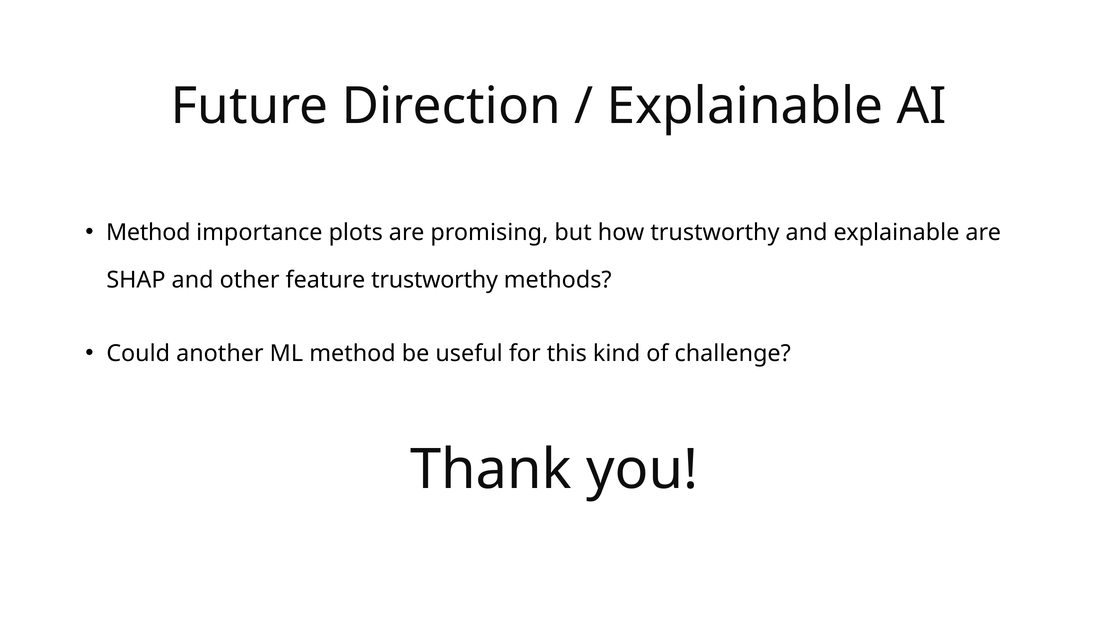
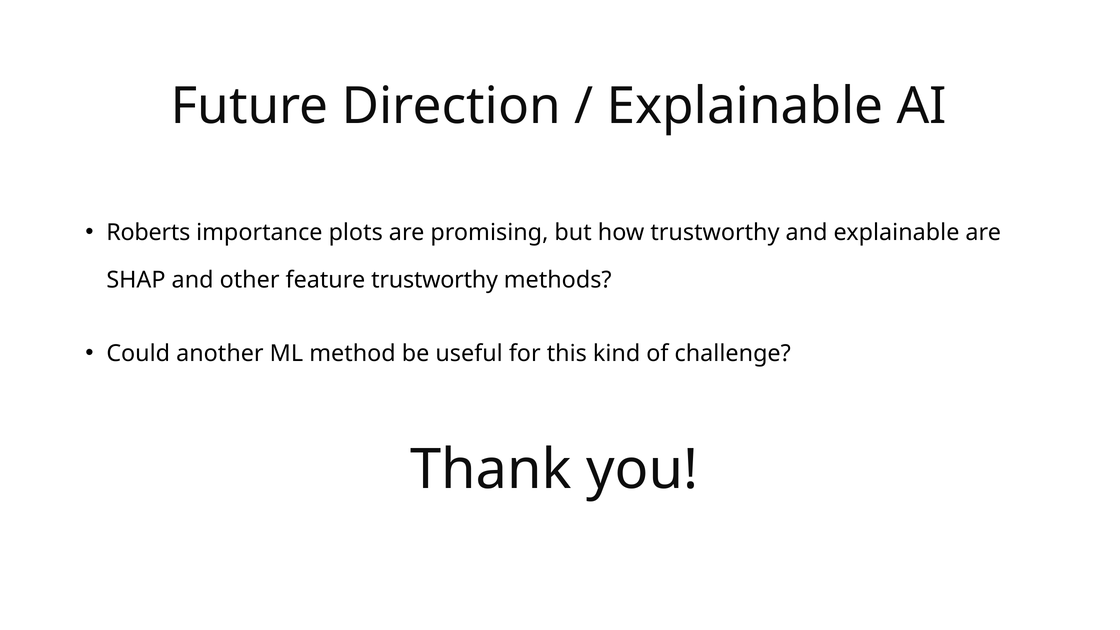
Method: Method -> Roberts (148, 232)
